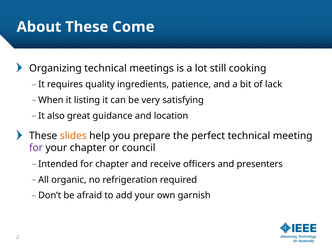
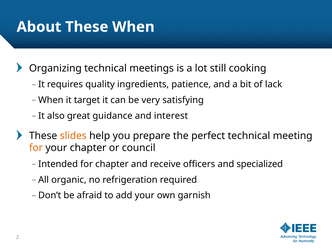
These Come: Come -> When (133, 27)
listing: listing -> target (87, 100)
location: location -> interest (171, 116)
for colour: purple -> orange (36, 148)
presenters: presenters -> specialized (260, 164)
